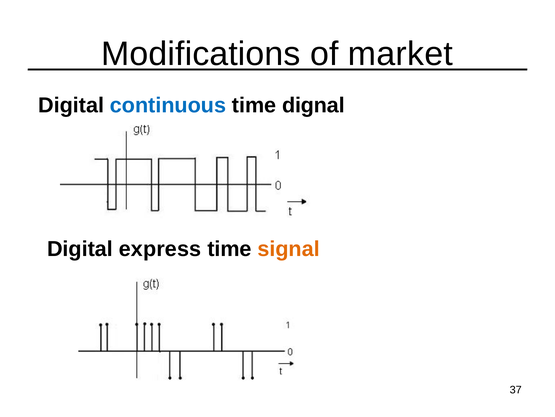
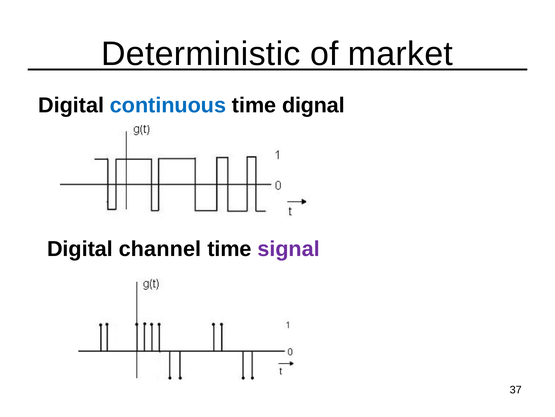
Modifications: Modifications -> Deterministic (201, 54)
express: express -> channel (160, 248)
signal colour: orange -> purple (289, 248)
